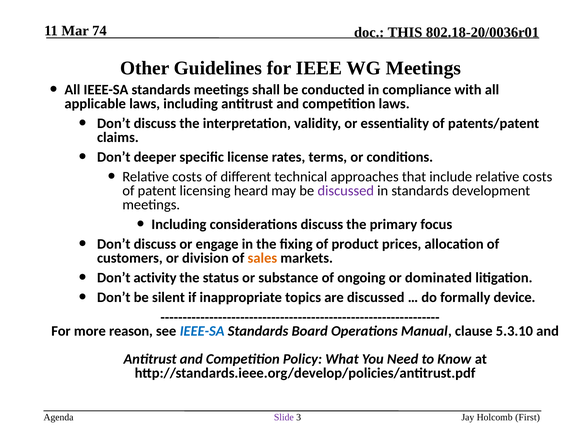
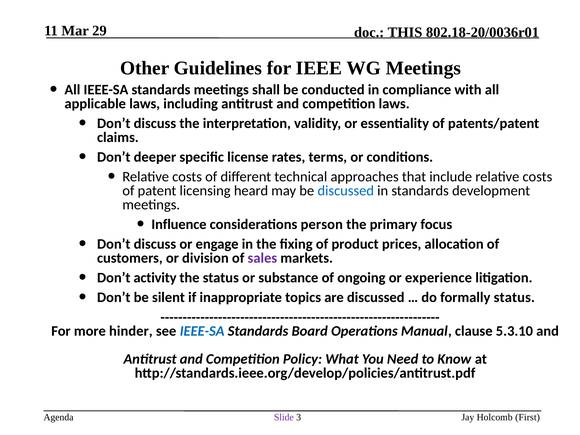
74: 74 -> 29 (99, 31)
discussed colour: purple -> blue (346, 191)
Including: Including -> Influence (179, 224)
considerations discuss: discuss -> person (322, 224)
sales colour: orange -> purple (262, 258)
dominated: dominated -> experience (438, 278)
formally device: device -> status (514, 298)
reason: reason -> hinder (131, 331)
